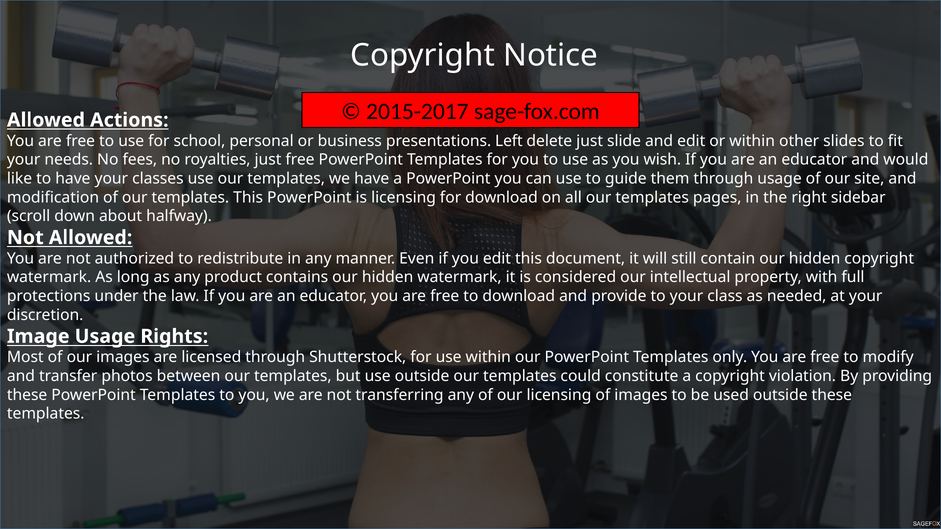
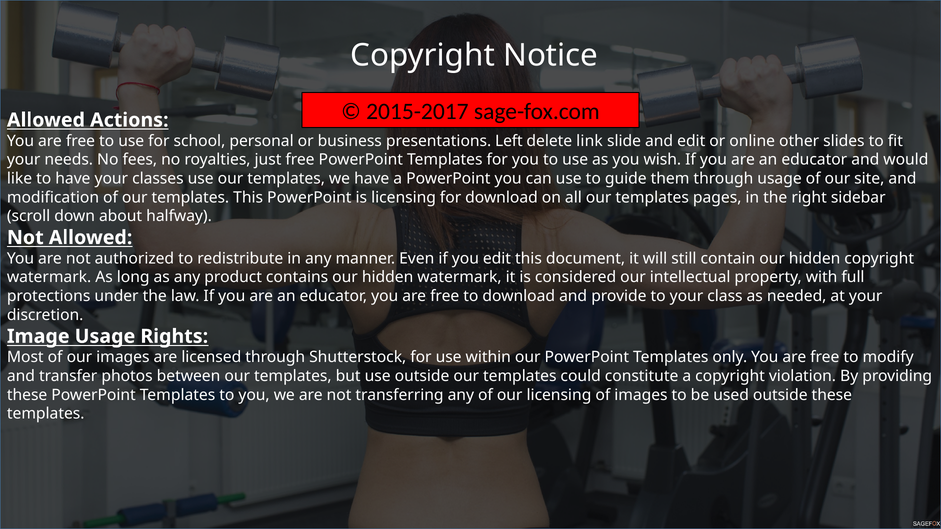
delete just: just -> link (590, 141)
or within: within -> online (752, 141)
